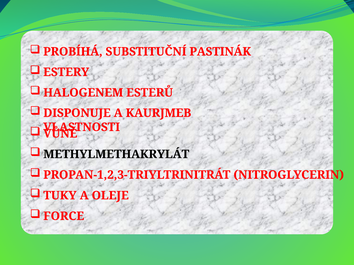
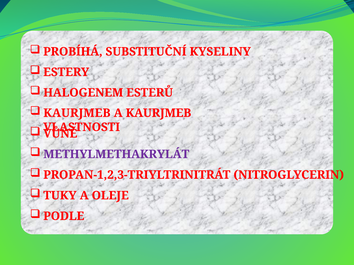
PASTINÁK: PASTINÁK -> KYSELINY (220, 52)
DISPONUJE: DISPONUJE -> KAURJMEB (77, 113)
METHYLMETHAKRYLÁT colour: black -> purple (116, 155)
FORCE: FORCE -> PODLE (64, 217)
